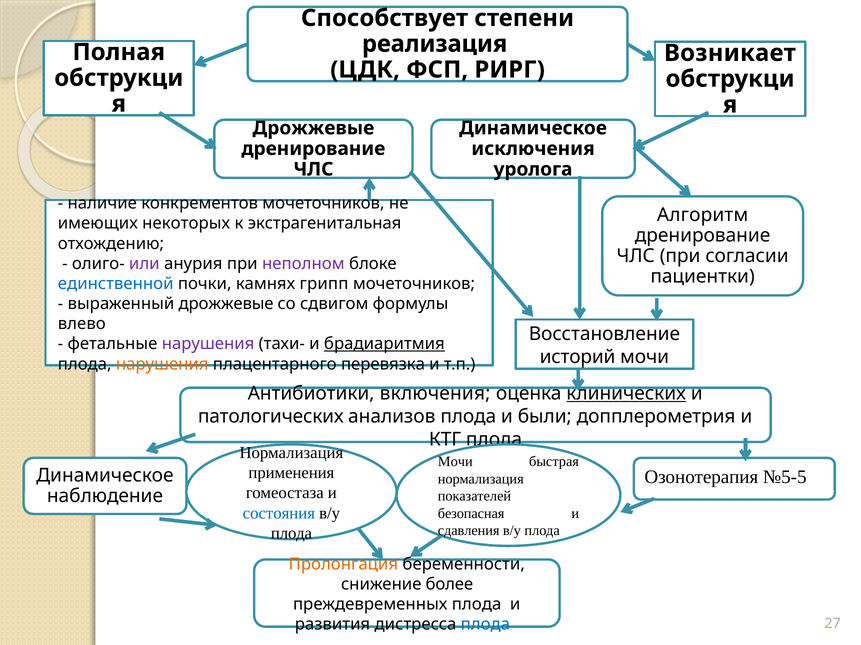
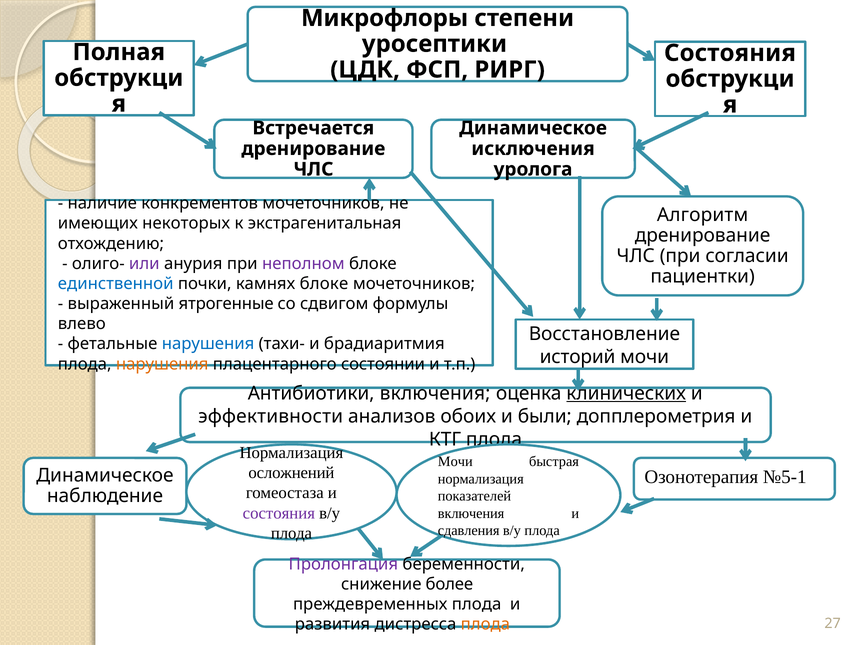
Способствует: Способствует -> Микрофлоры (385, 18)
реализация: реализация -> уросептики (434, 44)
Возникает: Возникает -> Состояния (730, 53)
Дрожжевые: Дрожжевые -> Встречается (313, 128)
камнях грипп: грипп -> блоке (324, 284)
выраженный дрожжевые: дрожжевые -> ятрогенные (226, 304)
нарушения colour: purple -> blue (208, 344)
брадиаритмия underline: present -> none (384, 344)
перевязка: перевязка -> состоянии (383, 364)
патологических: патологических -> эффективности (271, 417)
анализов плода: плода -> обоих (468, 417)
применения: применения -> осложнений (291, 473)
№5-5: №5-5 -> №5-1 (785, 478)
состояния colour: blue -> purple (279, 514)
безопасная: безопасная -> включения (471, 514)
Пролонгация colour: orange -> purple (343, 565)
плода colour: blue -> orange (485, 625)
